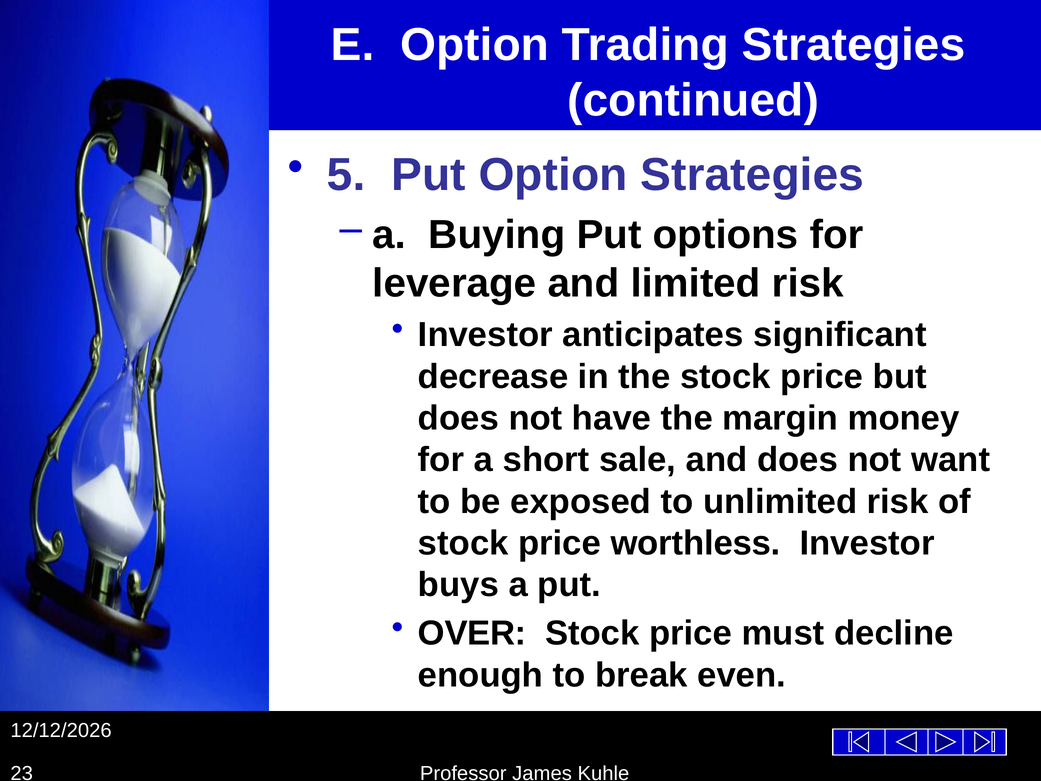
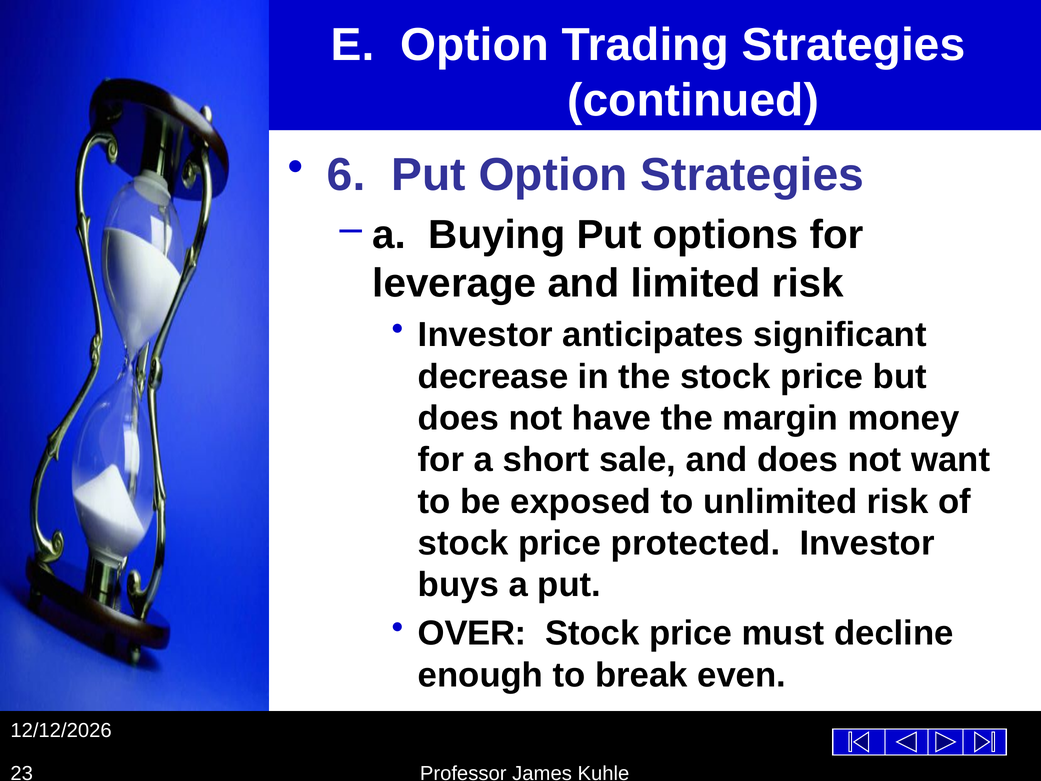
5: 5 -> 6 (346, 175)
worthless: worthless -> protected (695, 543)
